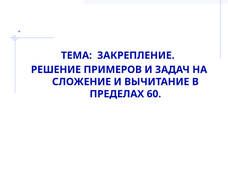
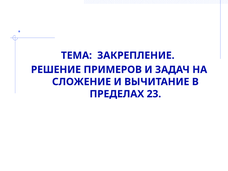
60: 60 -> 23 (154, 94)
